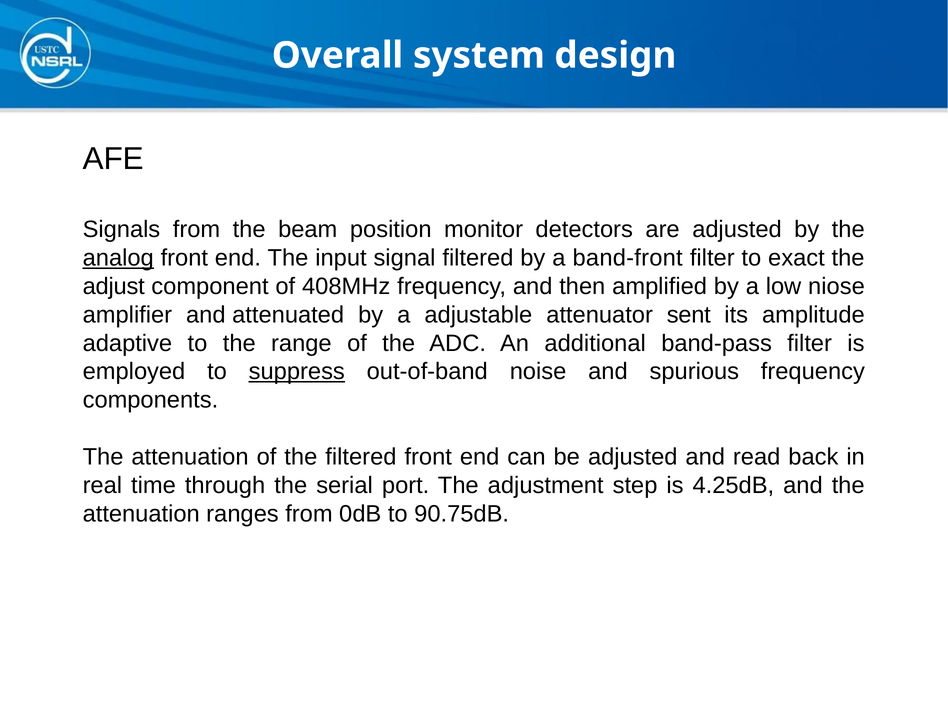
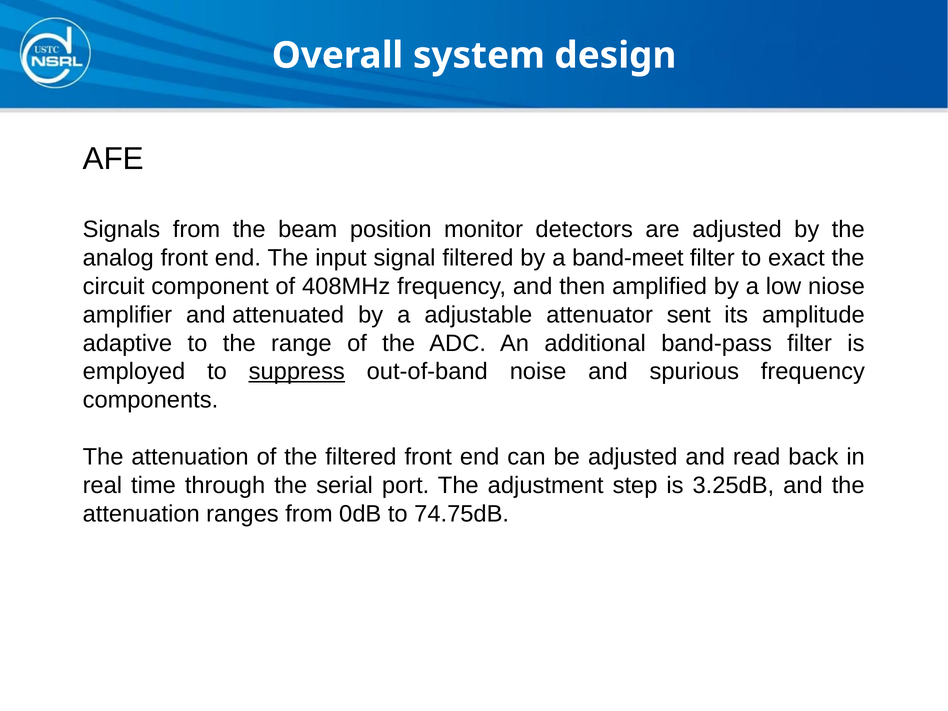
analog underline: present -> none (118, 258)
band-front: band-front -> band-meet (628, 258)
adjust: adjust -> circuit (114, 286)
4.25dB: 4.25dB -> 3.25dB (733, 485)
90.75dB: 90.75dB -> 74.75dB (462, 514)
